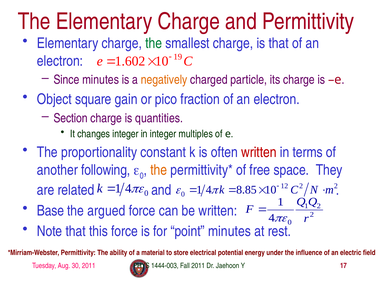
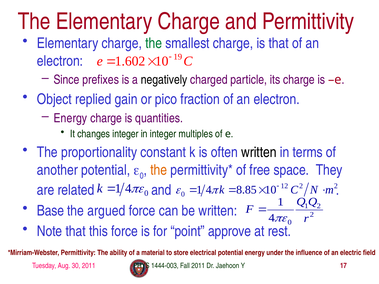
Since minutes: minutes -> prefixes (101, 80)
negatively colour: orange -> black (164, 80)
square: square -> replied (93, 99)
Section: Section -> Energy (70, 118)
written colour: red -> black (259, 152)
another following: following -> potential (106, 170)
point minutes: minutes -> approve (230, 232)
